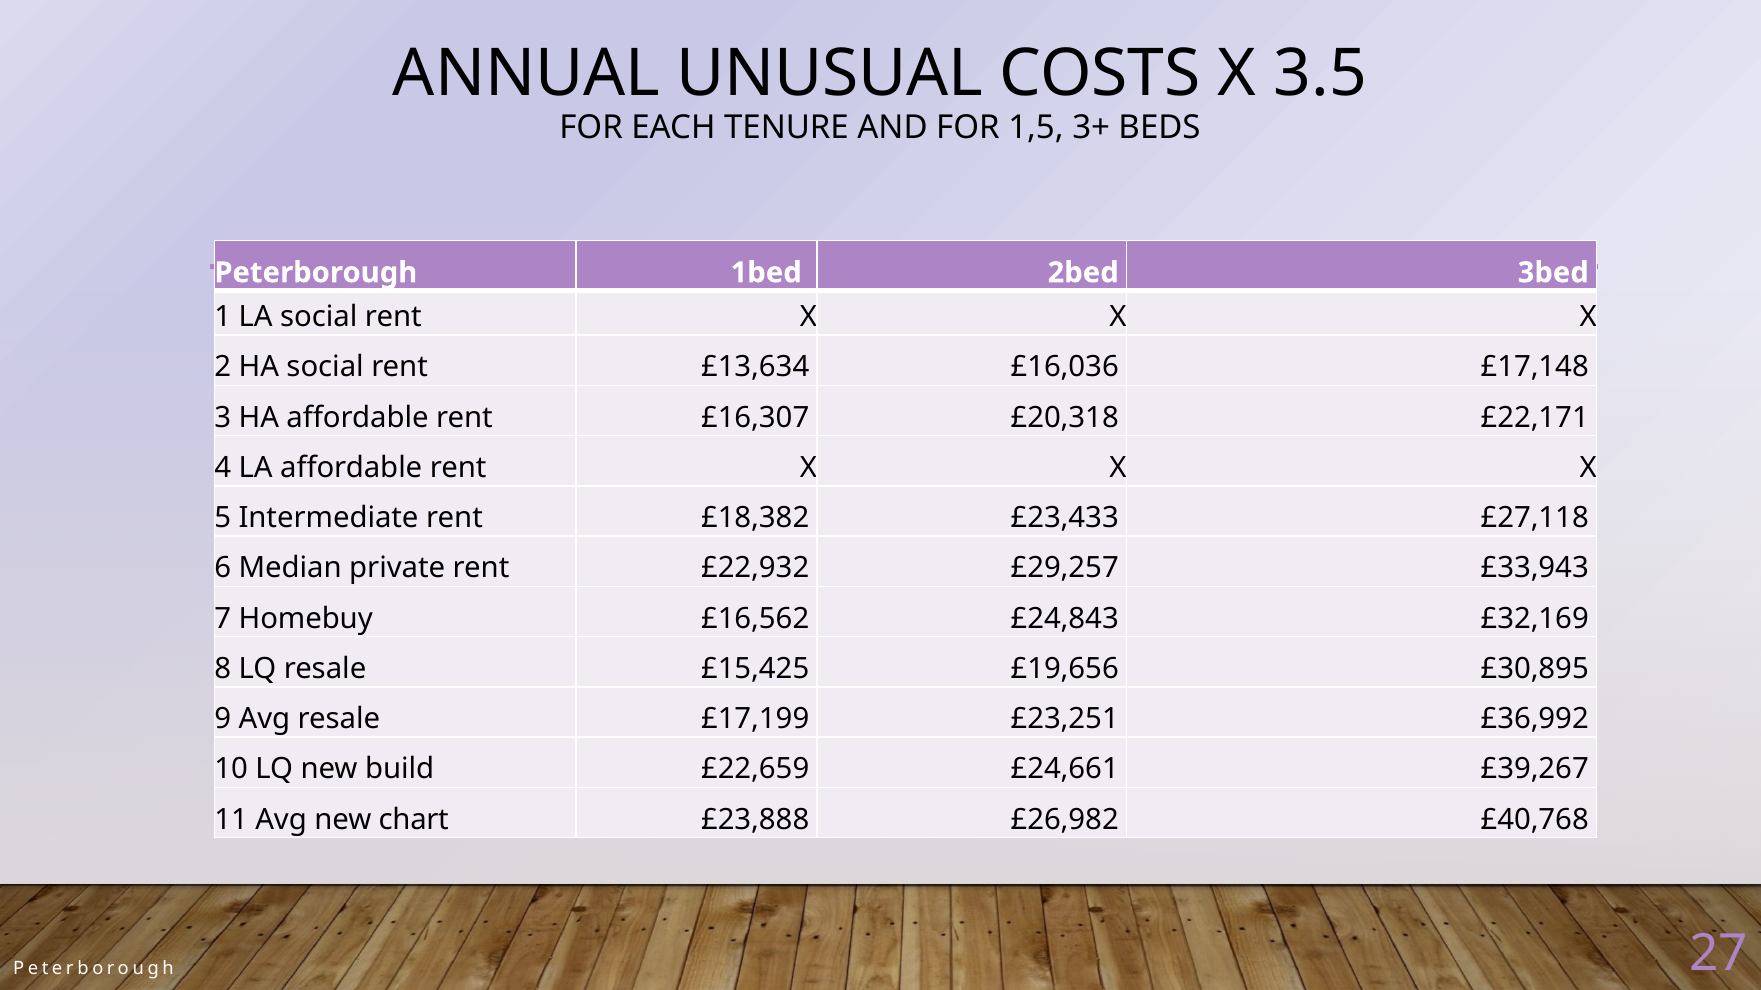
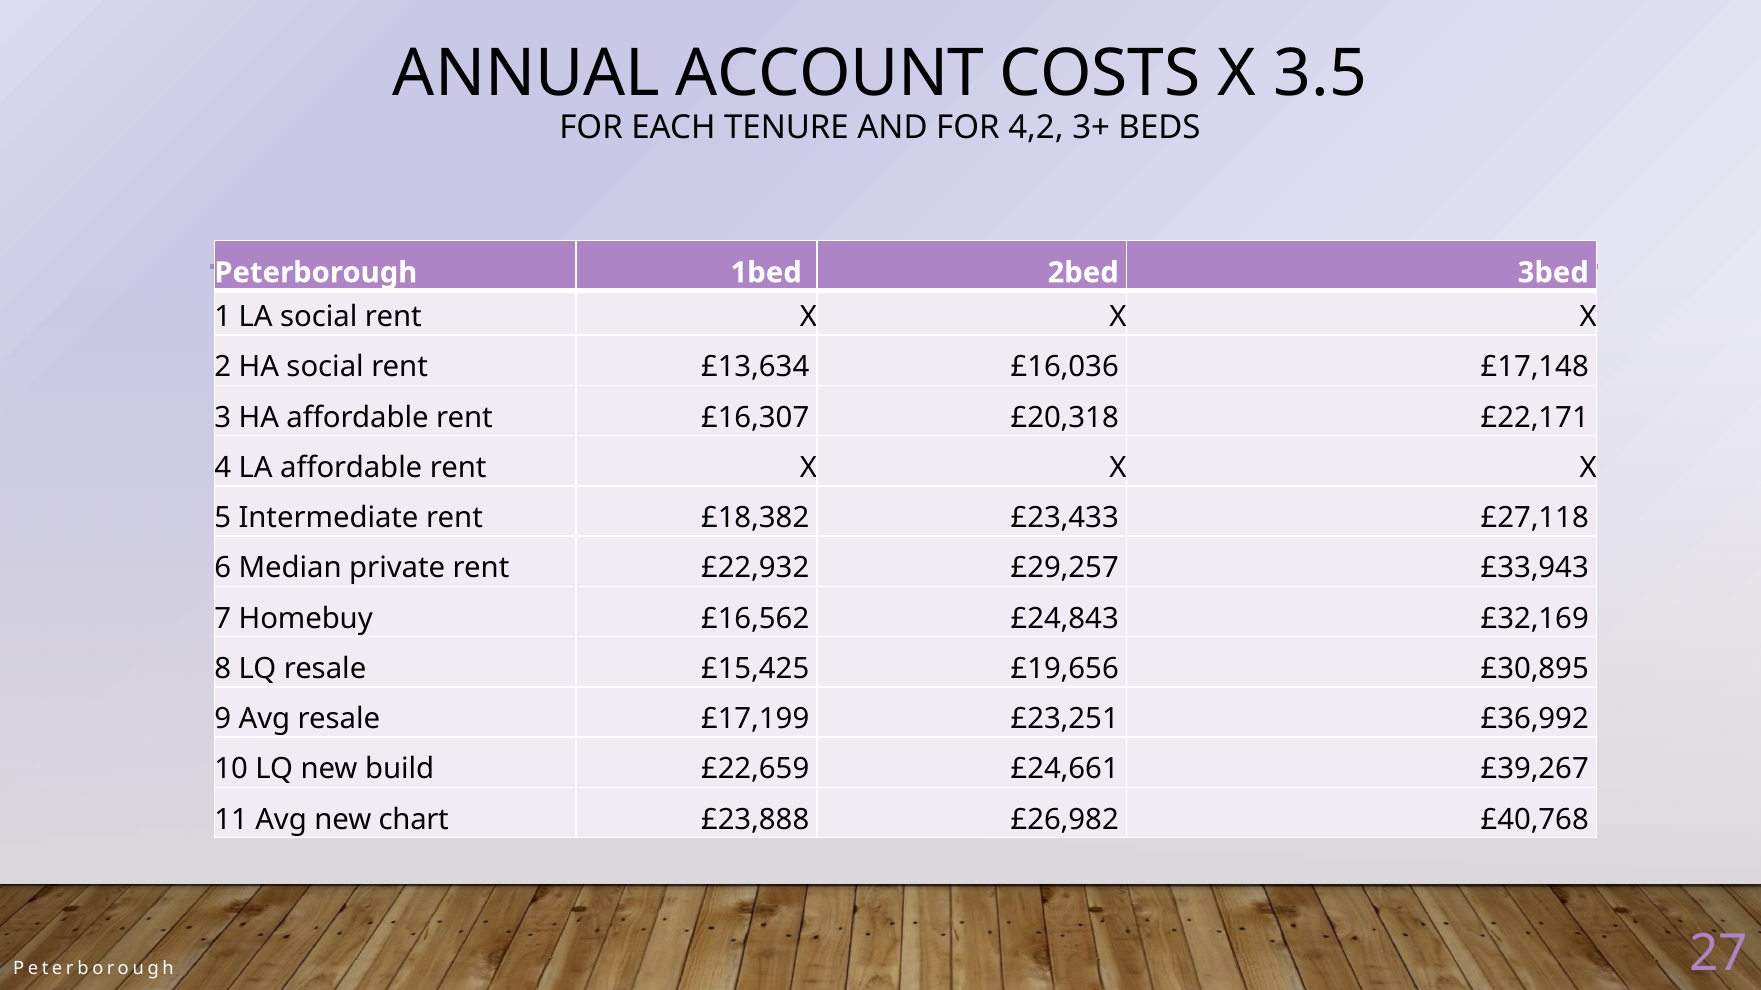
UNUSUAL: UNUSUAL -> ACCOUNT (830, 74)
1,5: 1,5 -> 4,2 (1036, 127)
